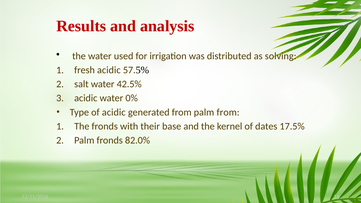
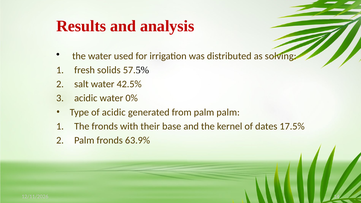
fresh acidic: acidic -> solids (109, 70)
palm from: from -> palm (228, 112)
82.0%: 82.0% -> 63.9% (138, 140)
